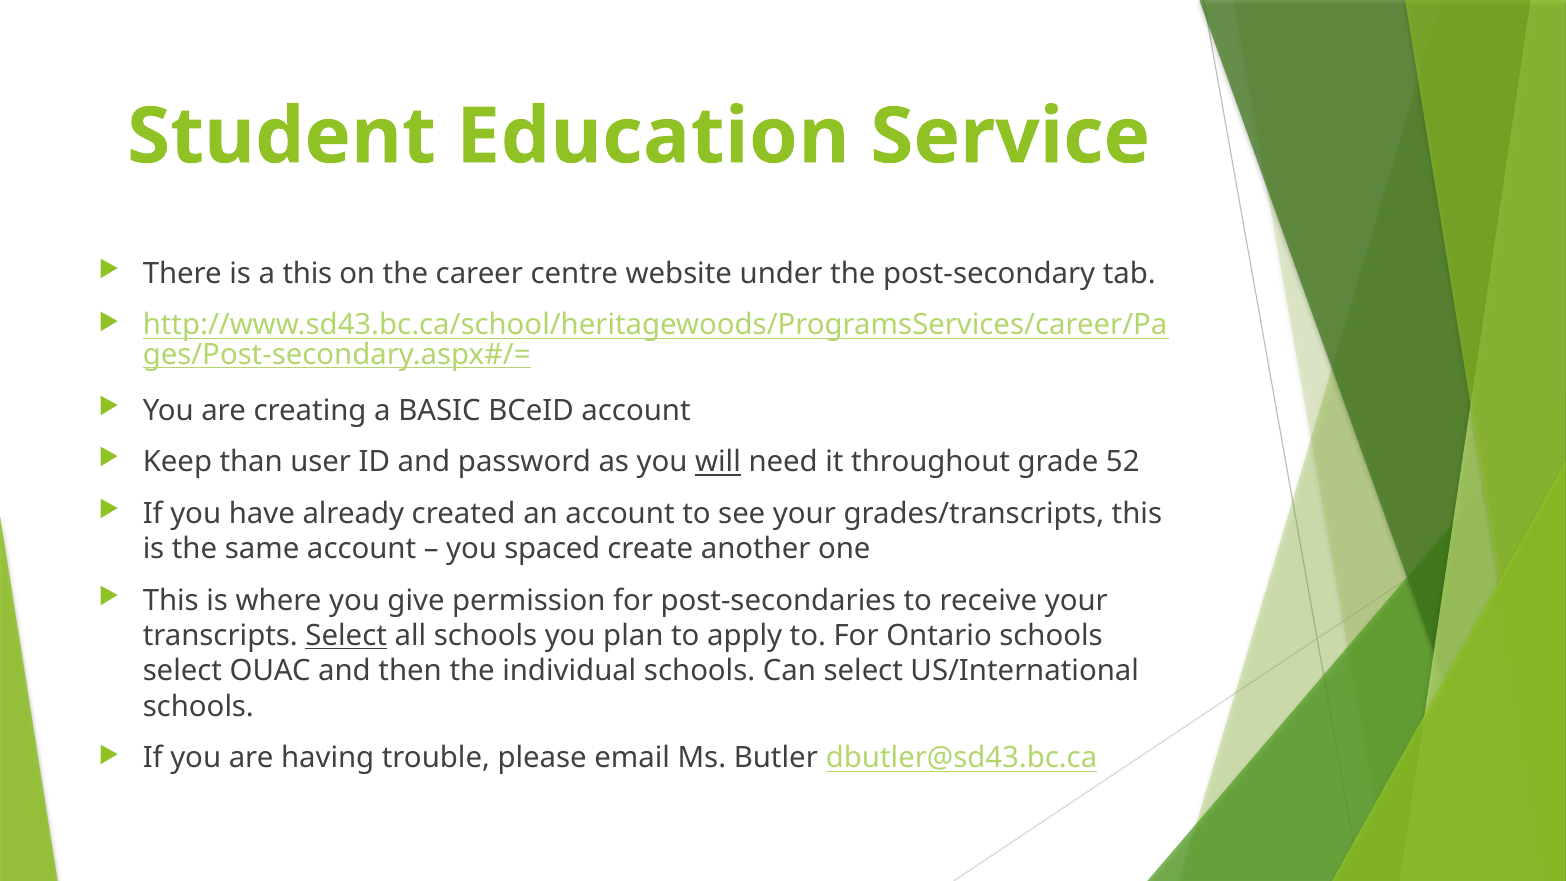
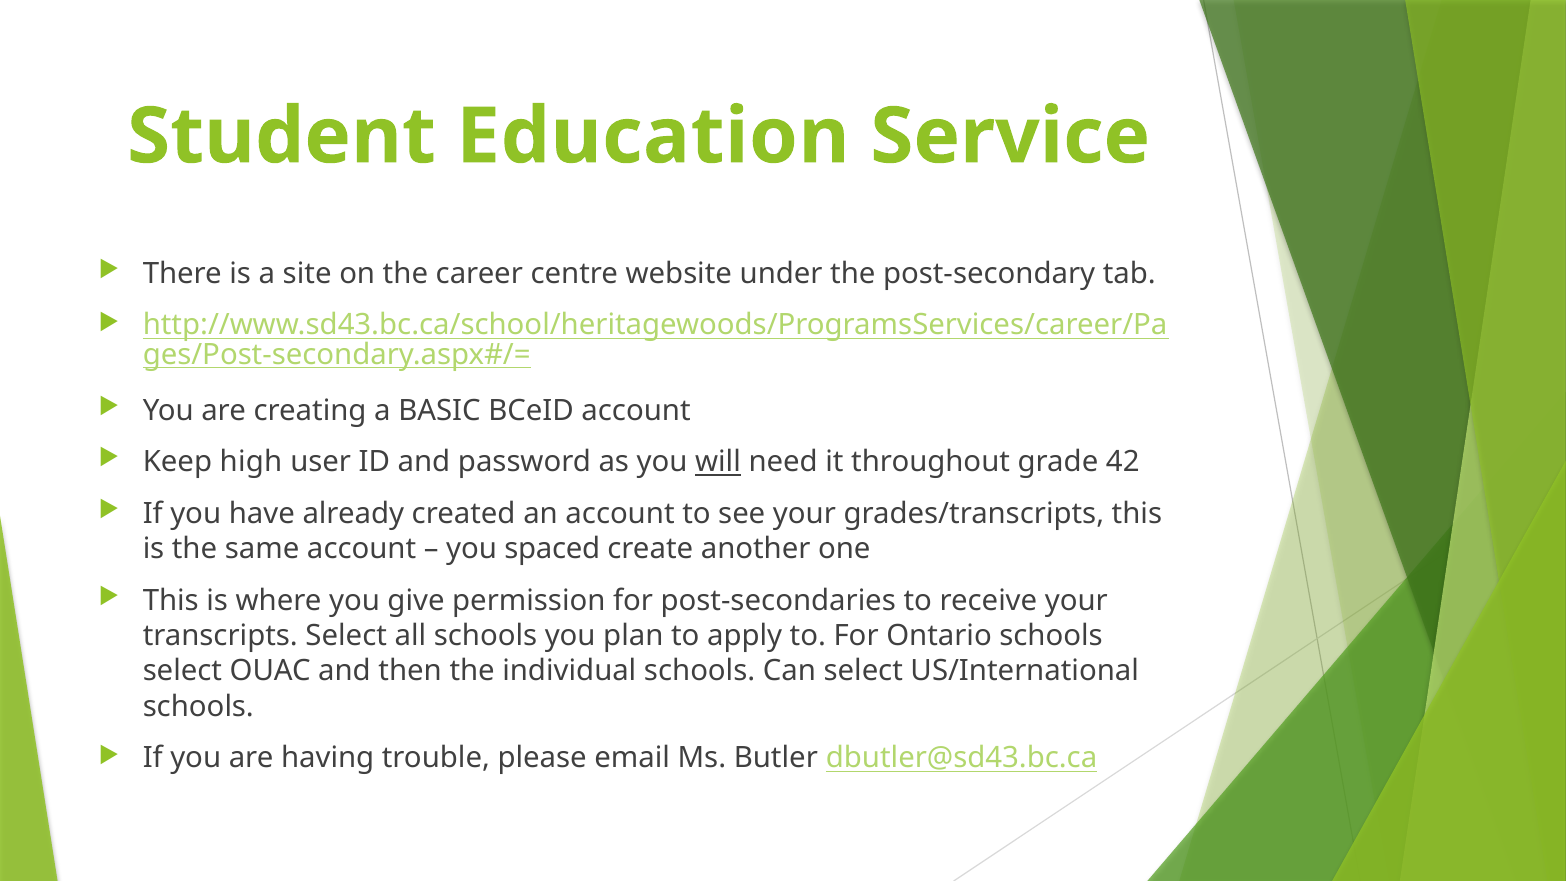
a this: this -> site (307, 273)
than: than -> high (251, 462)
52: 52 -> 42 (1123, 462)
Select underline: present -> none (346, 636)
